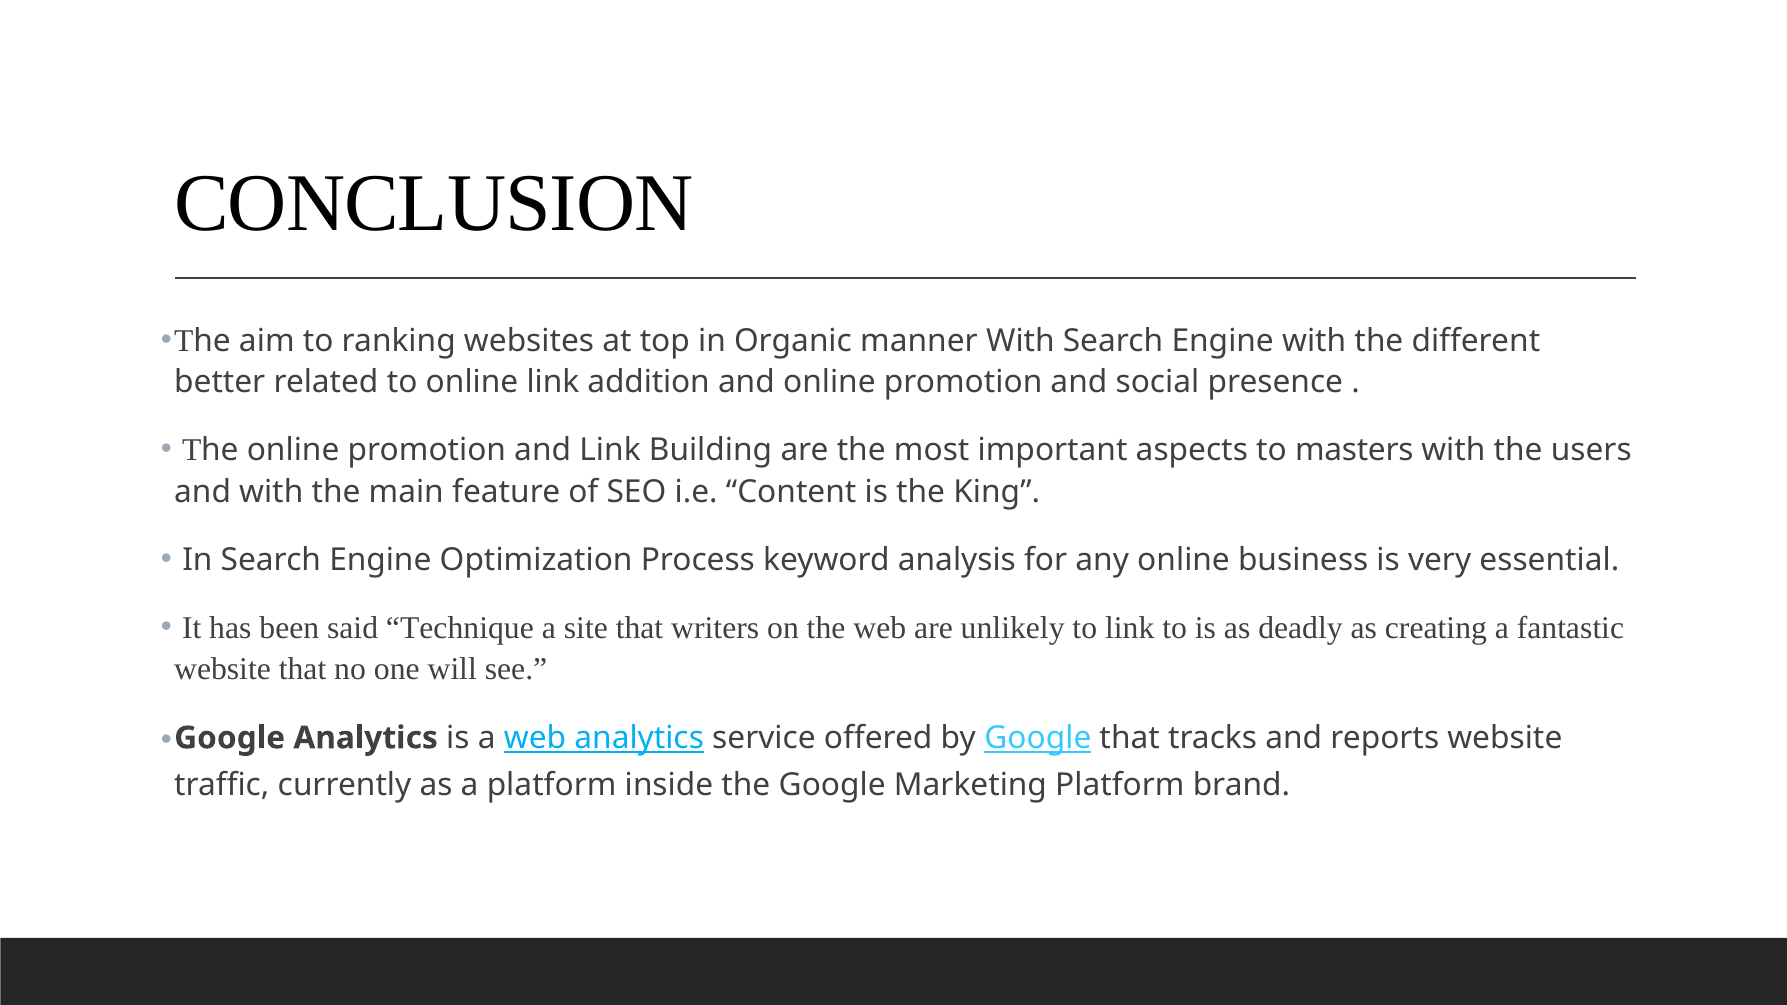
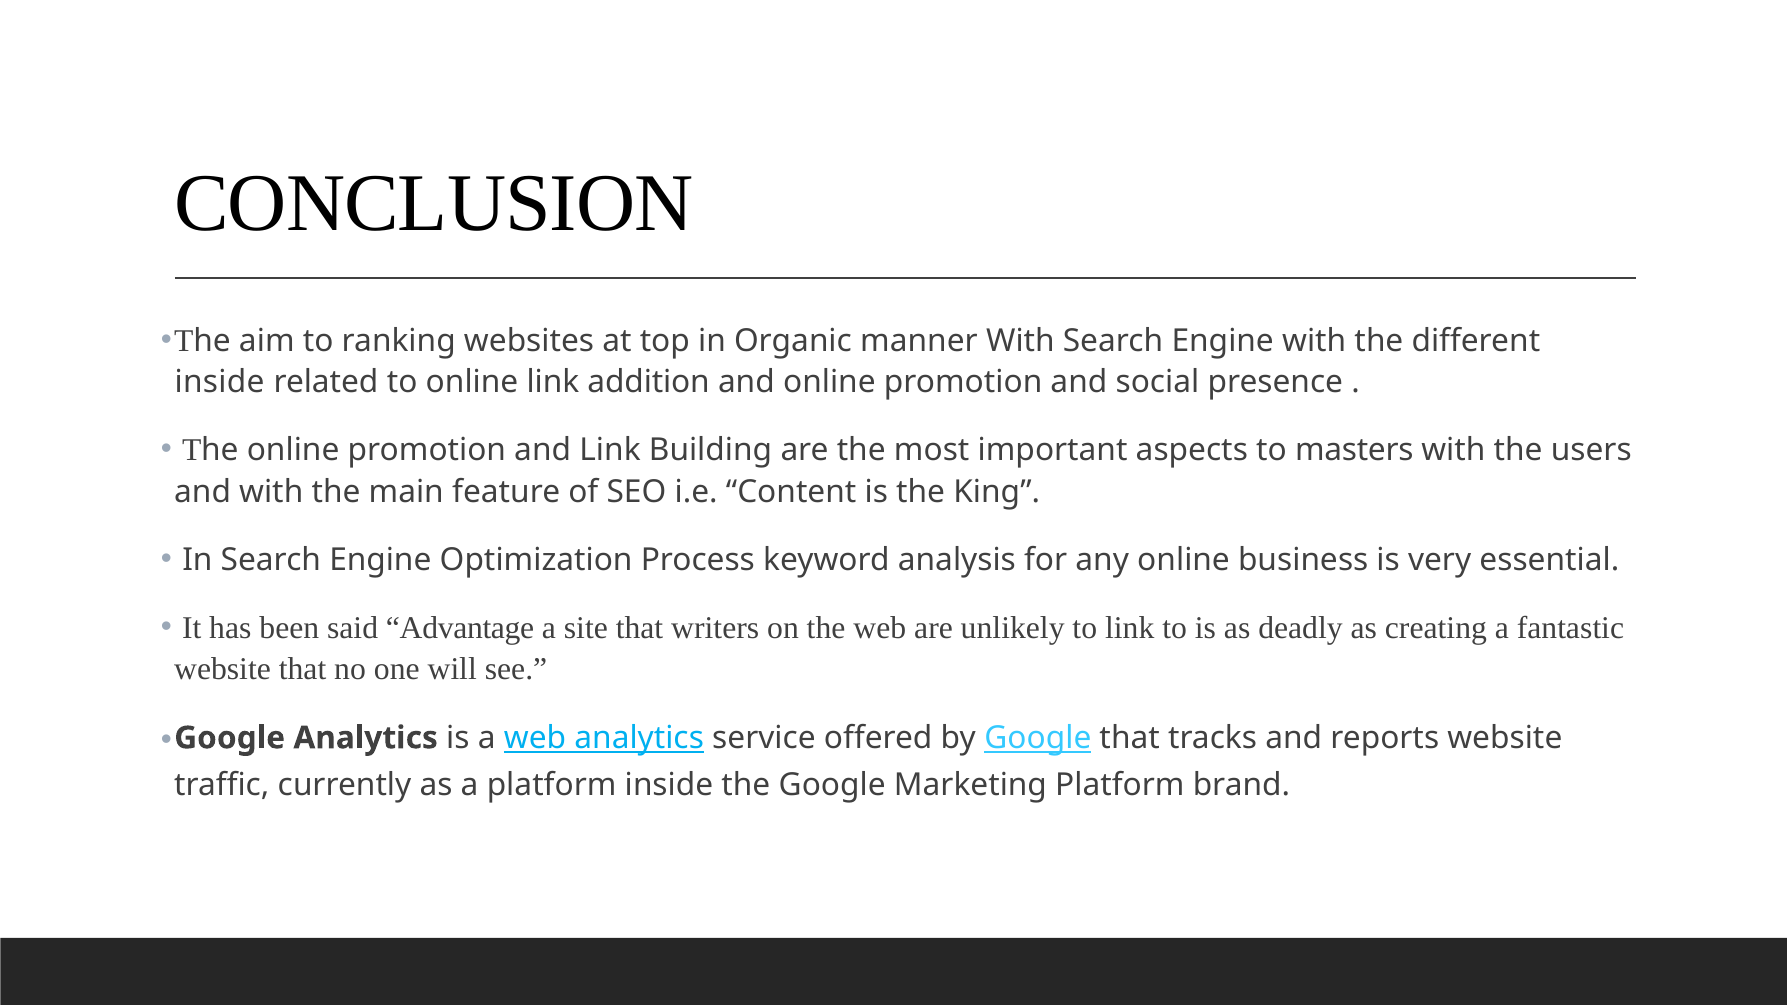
better: better -> inside (220, 382)
Technique: Technique -> Advantage (460, 628)
